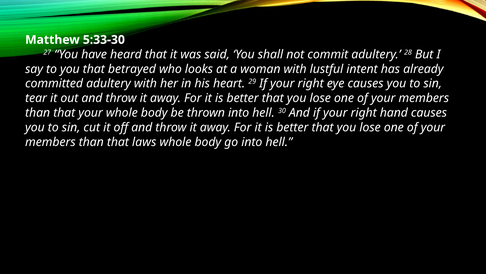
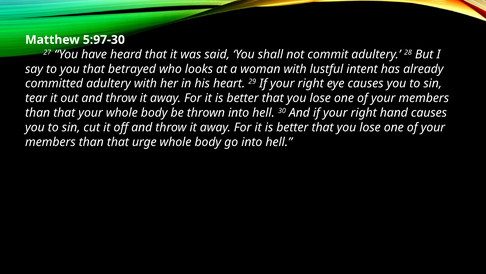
5:33-30: 5:33-30 -> 5:97-30 (104, 40)
laws: laws -> urge (144, 142)
